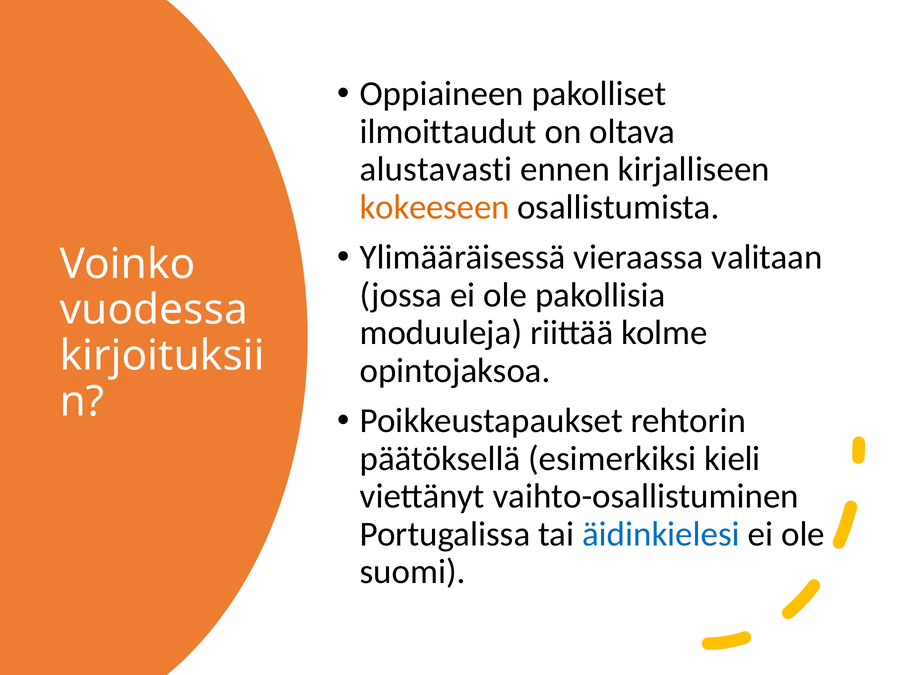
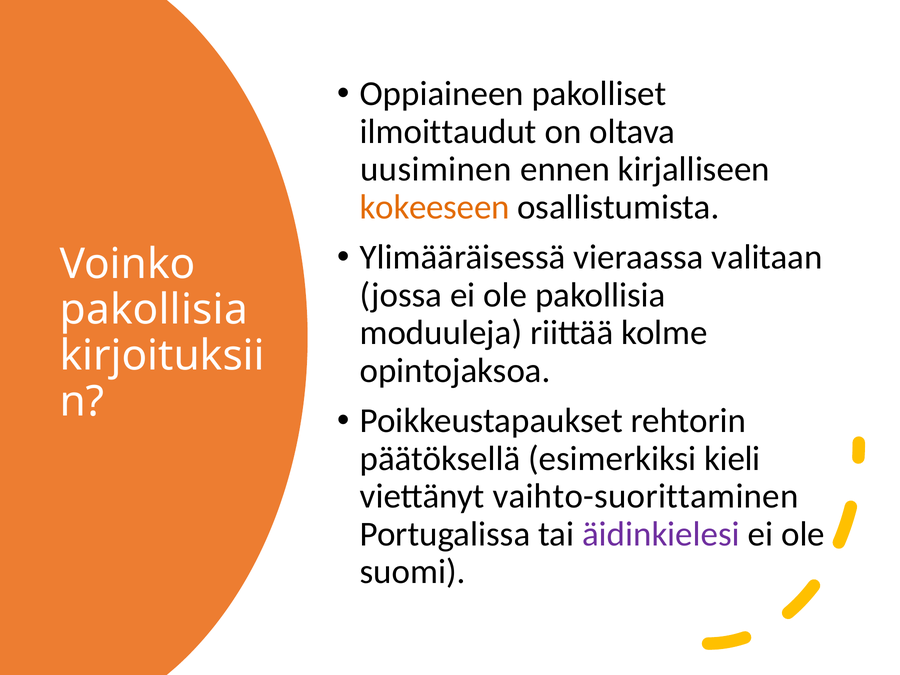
alustavasti: alustavasti -> uusiminen (436, 169)
vuodessa: vuodessa -> pakollisia (154, 310)
vaihto-osallistuminen: vaihto-osallistuminen -> vaihto-suorittaminen (646, 496)
äidinkielesi colour: blue -> purple (661, 534)
